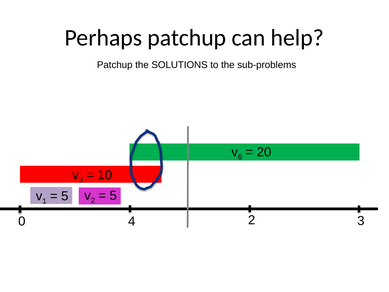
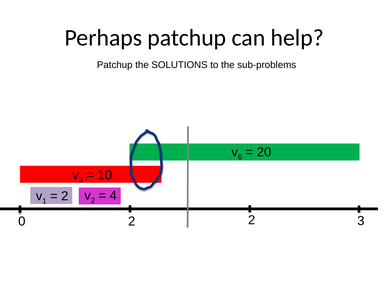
5: 5 -> 4 (113, 195)
5: 5 -> 2 (65, 196)
0 4: 4 -> 2 (132, 221)
